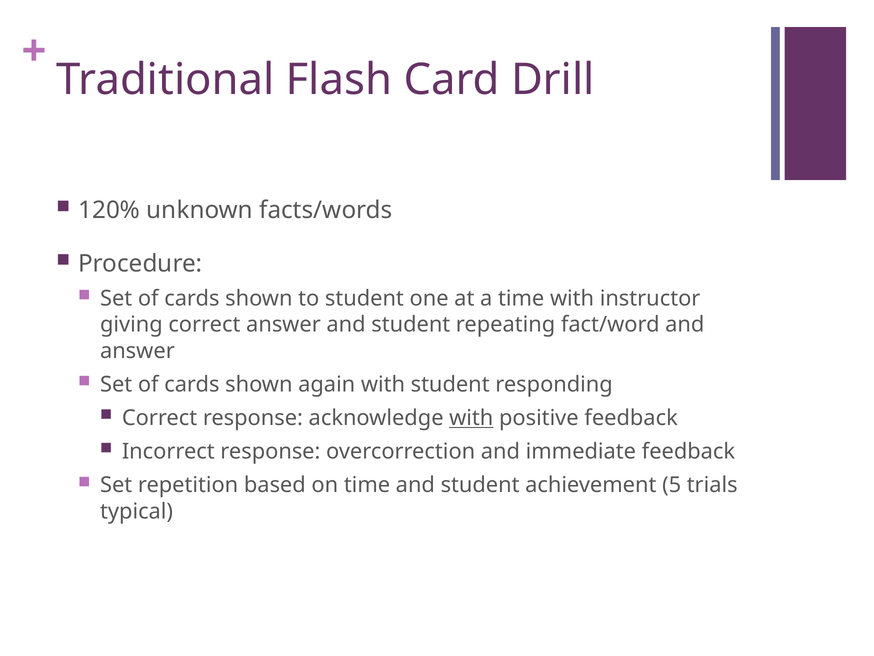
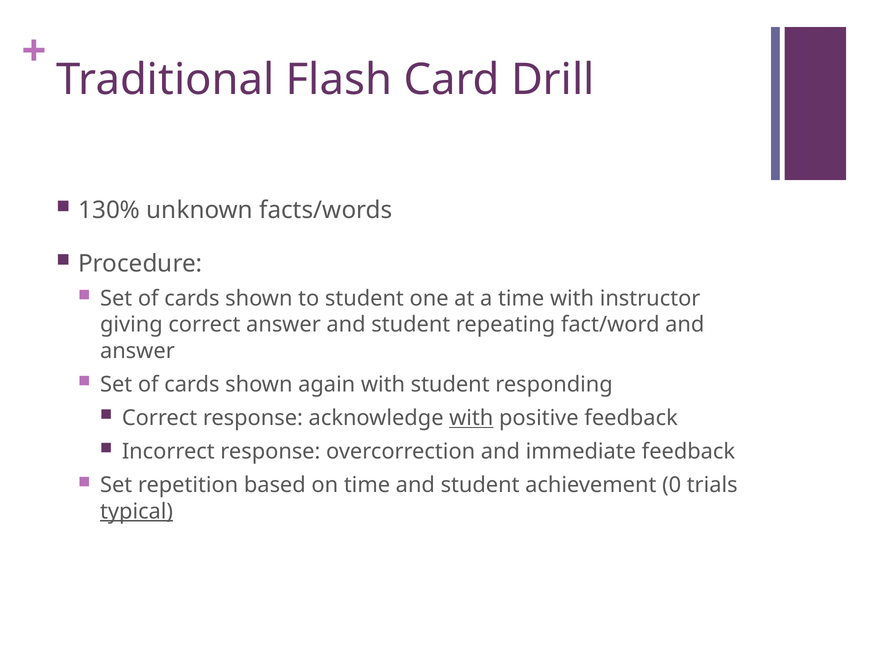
120%: 120% -> 130% (109, 210)
5: 5 -> 0 (672, 485)
typical underline: none -> present (137, 511)
